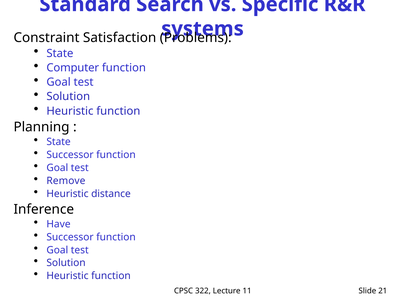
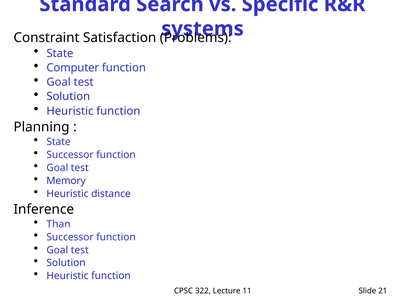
Remove: Remove -> Memory (66, 181)
Have: Have -> Than (59, 224)
